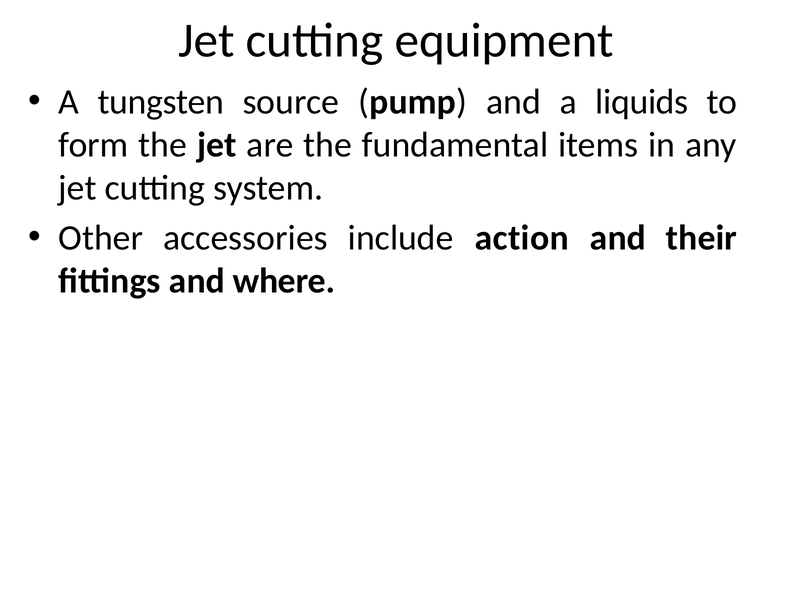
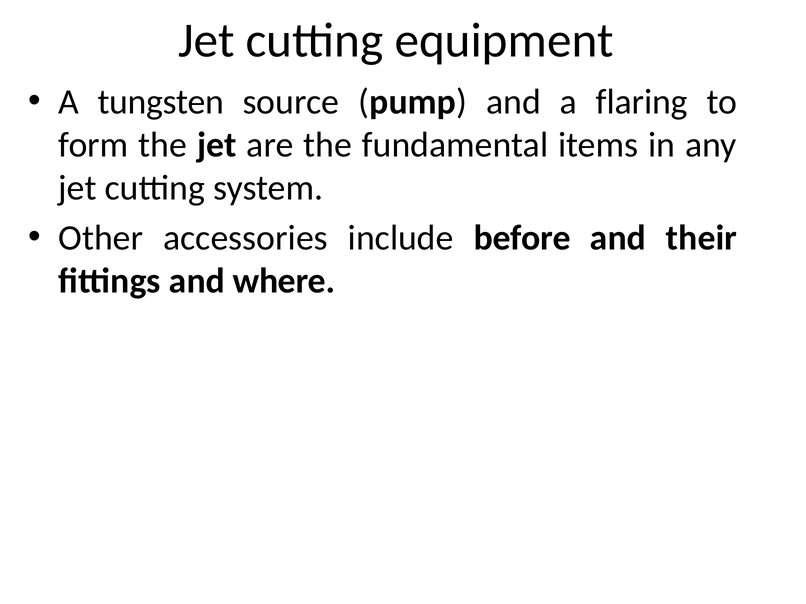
liquids: liquids -> flaring (642, 102)
action: action -> before (522, 238)
